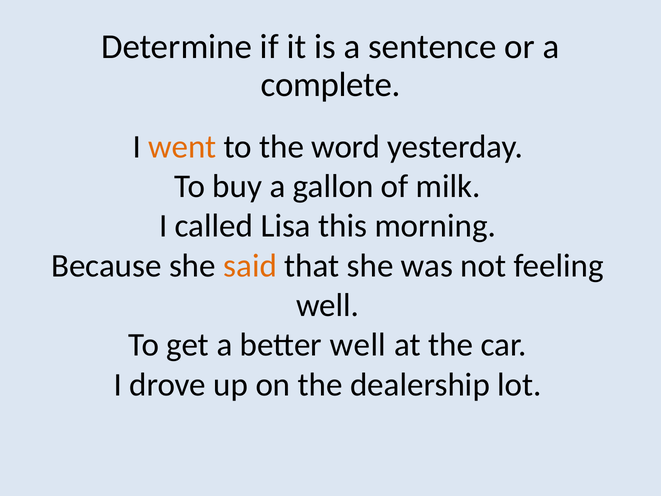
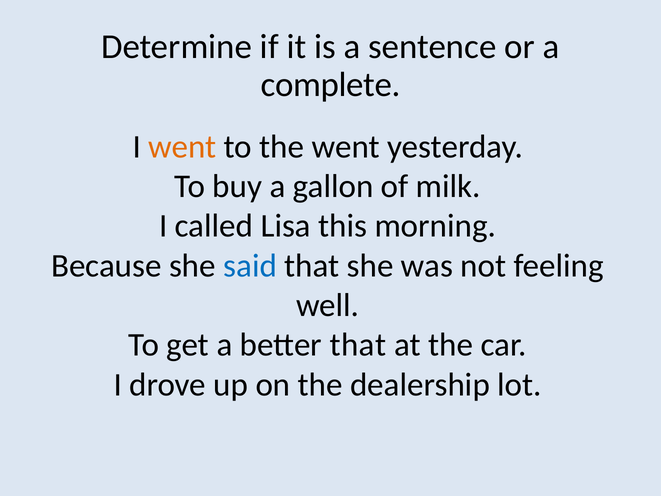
the word: word -> went (346, 147)
said colour: orange -> blue (250, 266)
better well: well -> that (358, 345)
